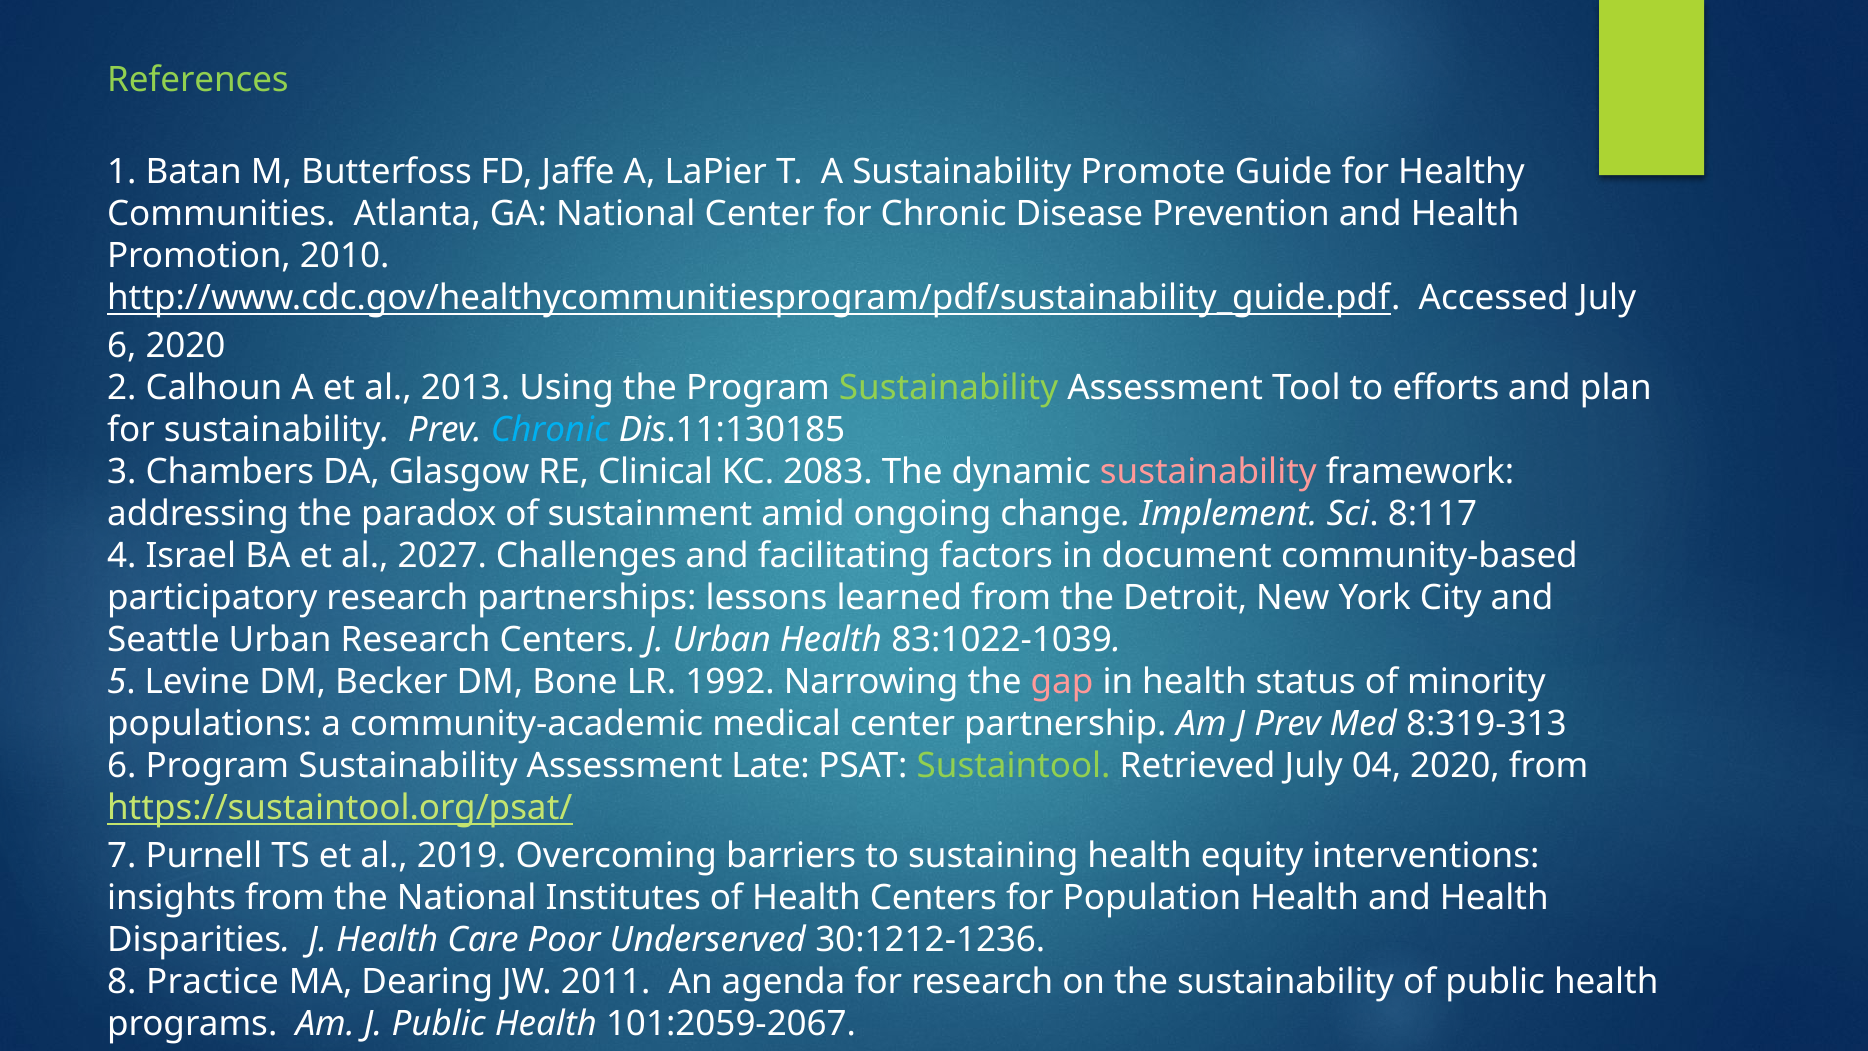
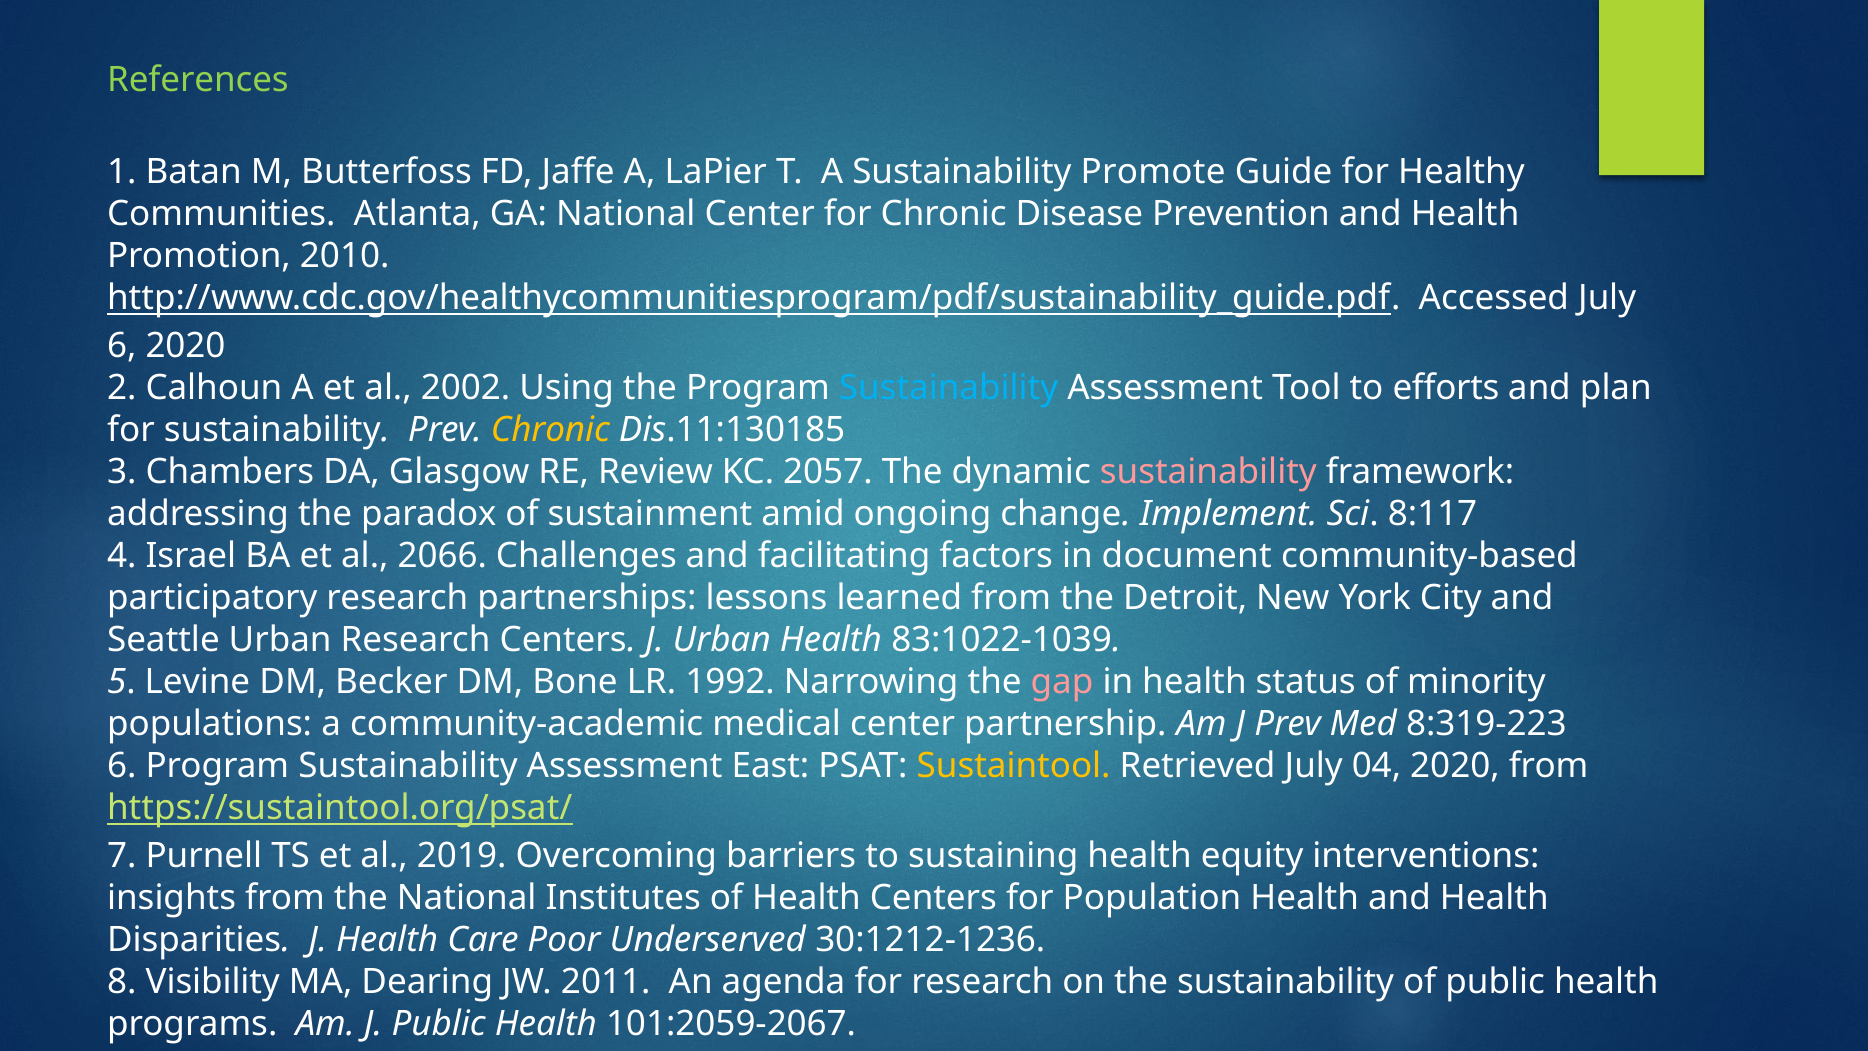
2013: 2013 -> 2002 (466, 388)
Sustainability colour: light green -> light blue (949, 388)
Chronic colour: light blue -> yellow (550, 430)
Clinical: Clinical -> Review (655, 472)
2083: 2083 -> 2057 (828, 472)
2027: 2027 -> 2066 (442, 556)
8:319-313: 8:319-313 -> 8:319-223 (1486, 724)
Late: Late -> East (770, 766)
Sustaintool colour: light green -> yellow (1014, 766)
Practice: Practice -> Visibility (213, 982)
